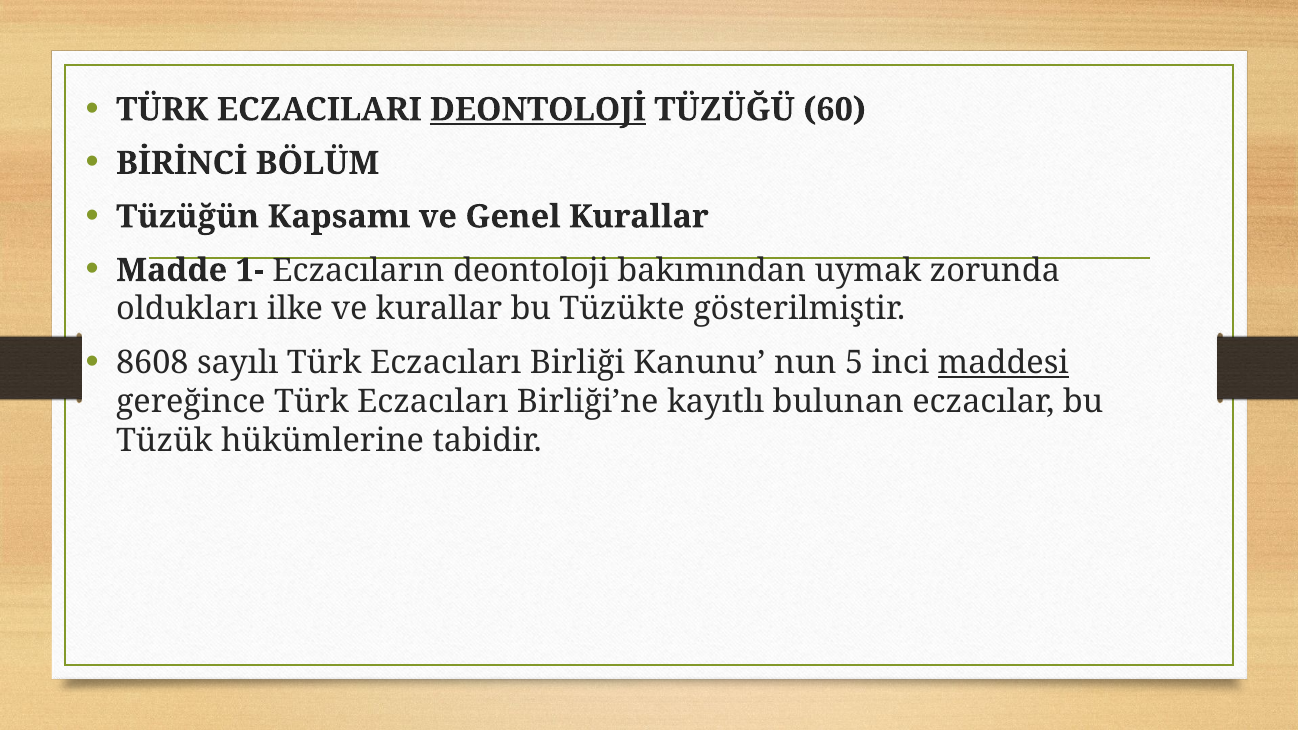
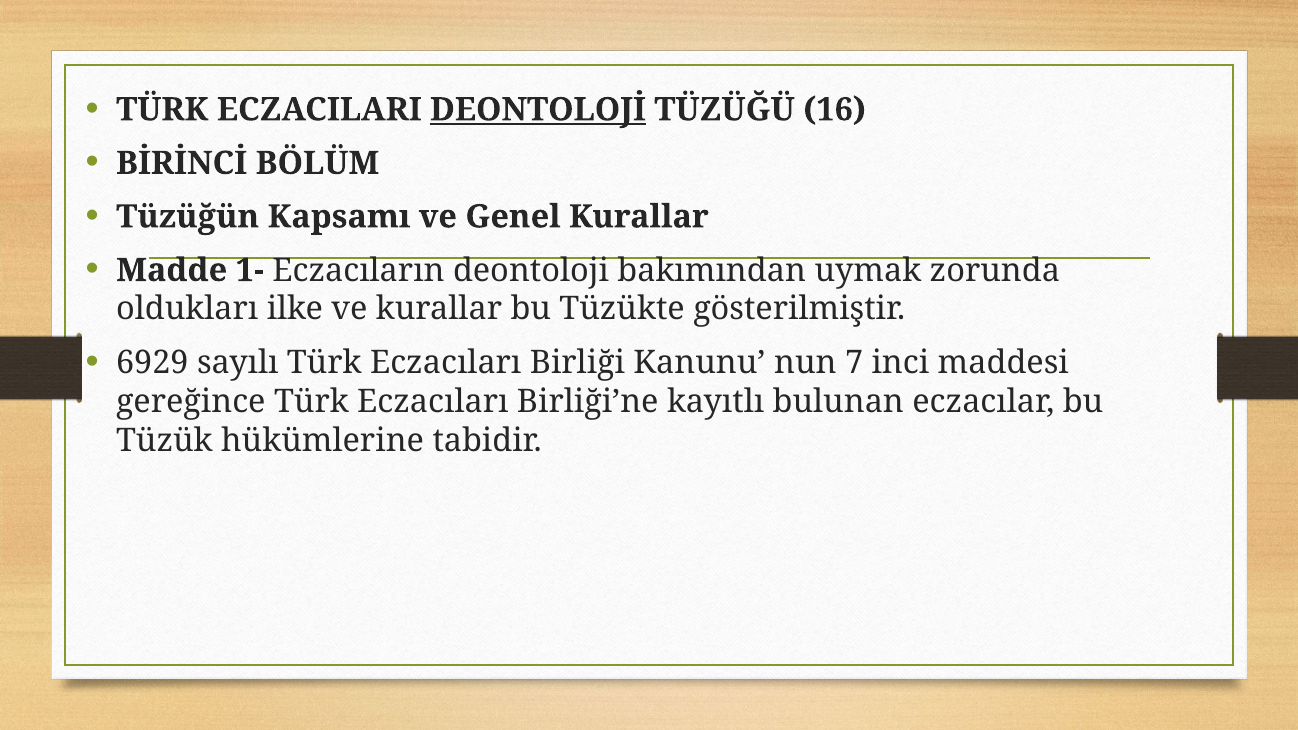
60: 60 -> 16 (835, 110)
8608: 8608 -> 6929 (152, 363)
5: 5 -> 7 (854, 363)
maddesi underline: present -> none (1003, 363)
